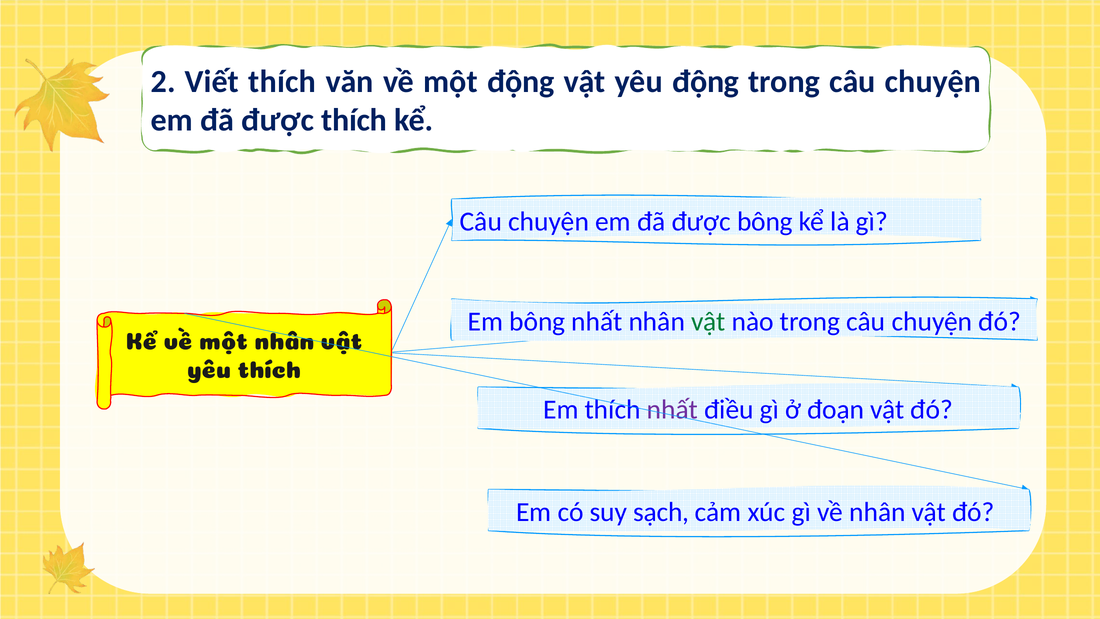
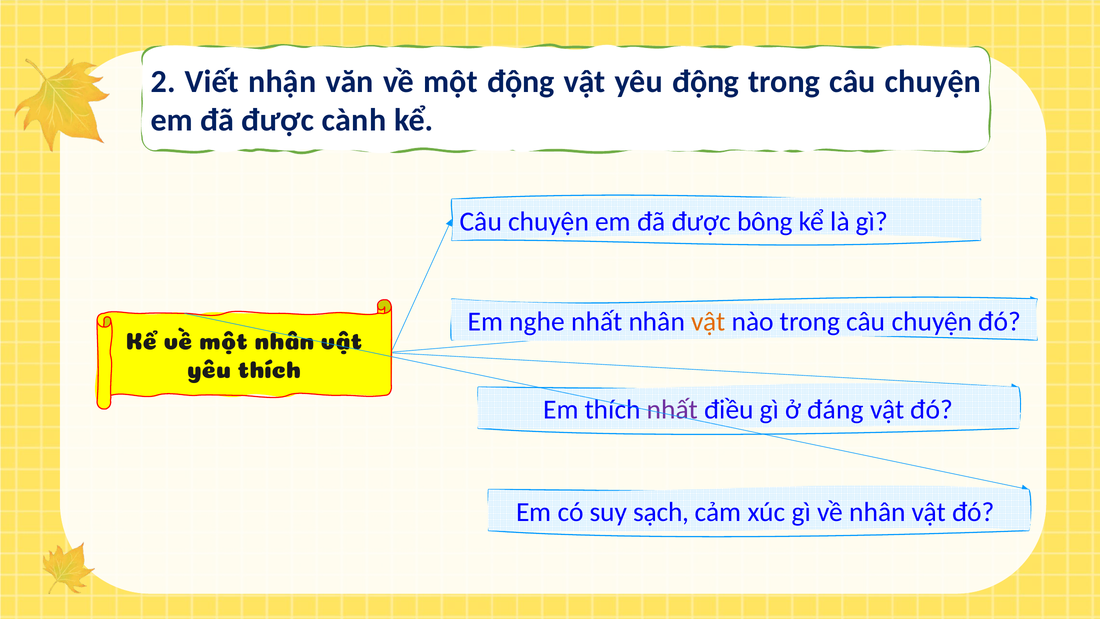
Viết thích: thích -> nhận (282, 82)
được thích: thích -> cành (354, 120)
Em bông: bông -> nghe (537, 321)
vật colour: green -> orange (708, 321)
đoạn: đoạn -> đáng (836, 409)
